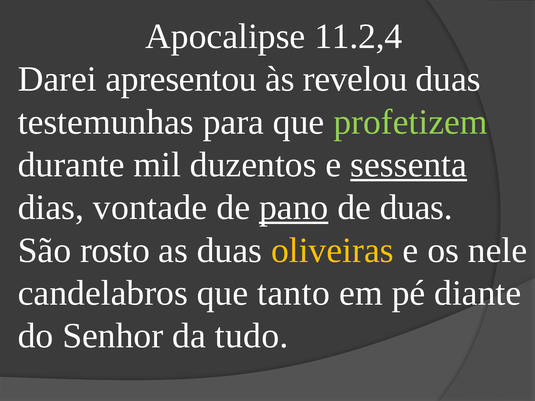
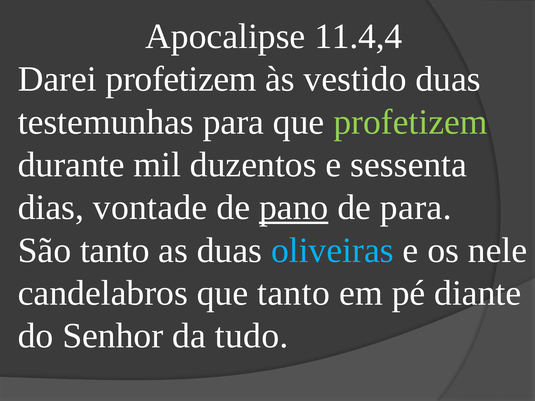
11.2,4: 11.2,4 -> 11.4,4 (358, 36)
Darei apresentou: apresentou -> profetizem (181, 79)
revelou: revelou -> vestido (355, 79)
sessenta underline: present -> none (409, 165)
de duas: duas -> para (416, 208)
São rosto: rosto -> tanto (115, 250)
oliveiras colour: yellow -> light blue (332, 250)
